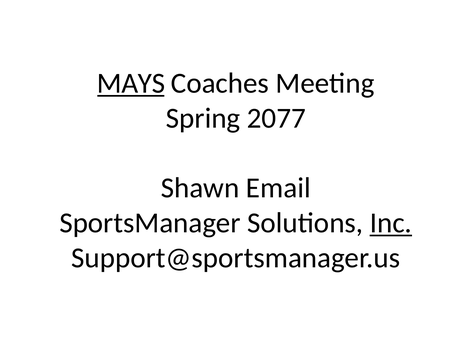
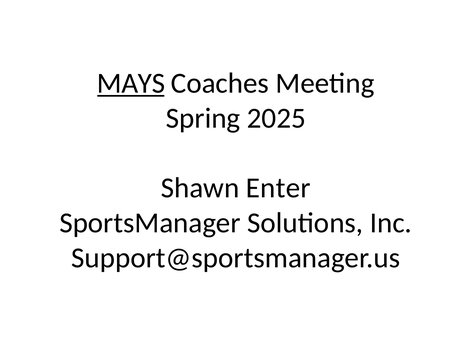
2077: 2077 -> 2025 (276, 118)
Email: Email -> Enter (278, 188)
Inc underline: present -> none (391, 223)
